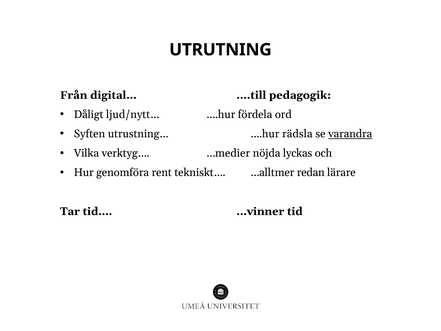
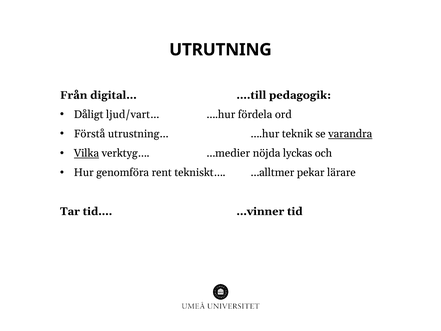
ljud/nytt…: ljud/nytt… -> ljud/vart… (133, 114)
Syften: Syften -> Förstå (90, 134)
rädsla: rädsla -> teknik (297, 134)
Vilka underline: none -> present (86, 153)
redan: redan -> pekar (311, 173)
